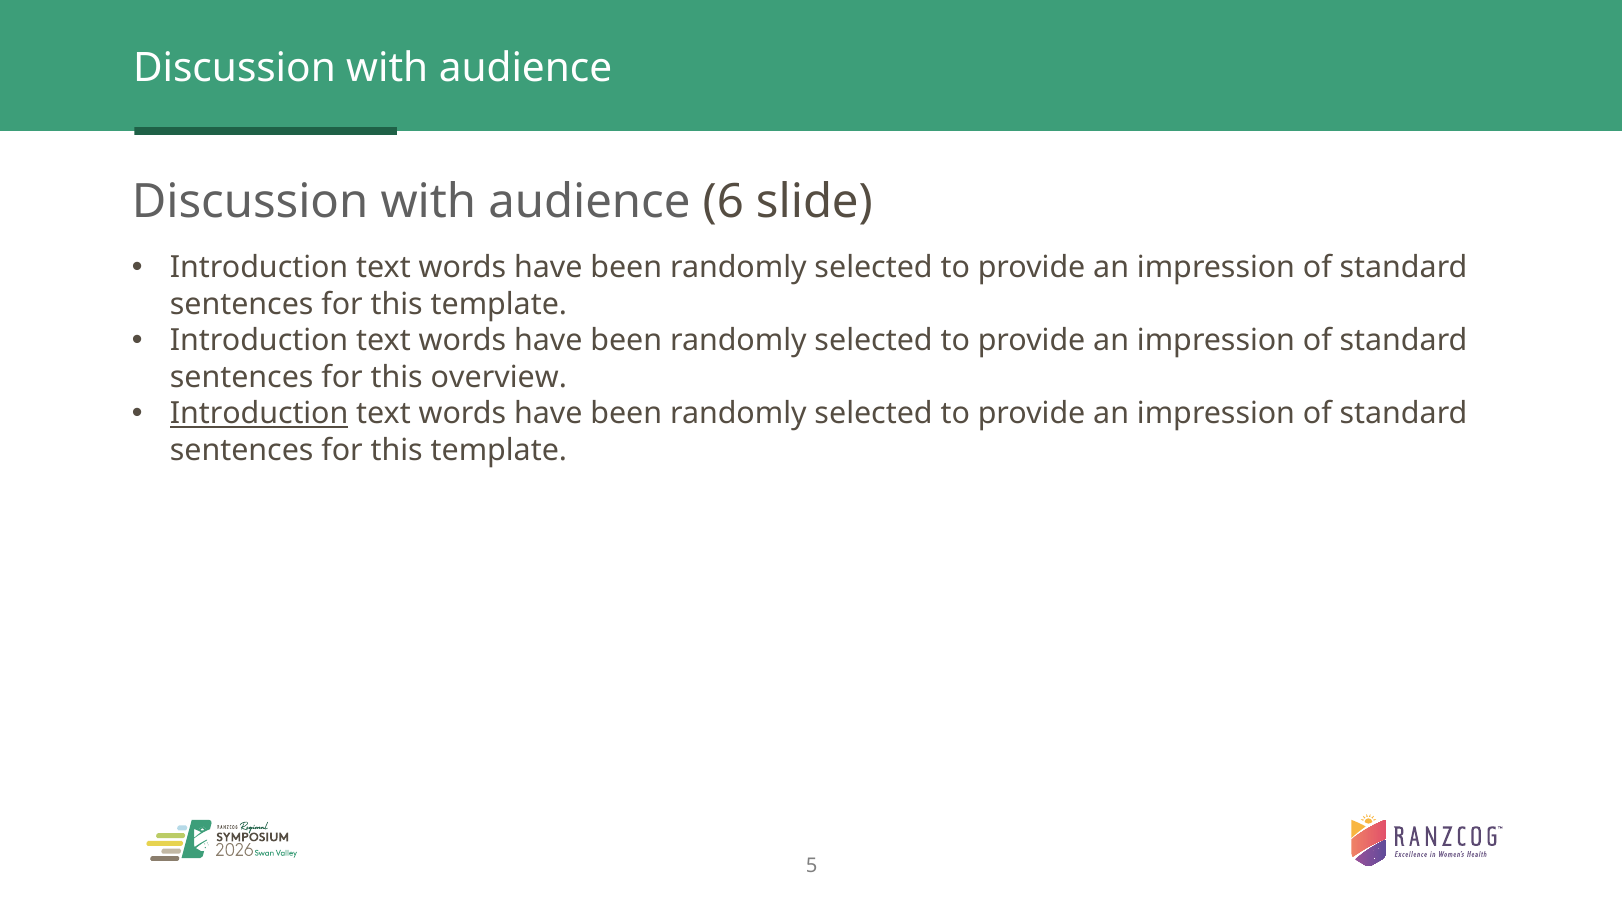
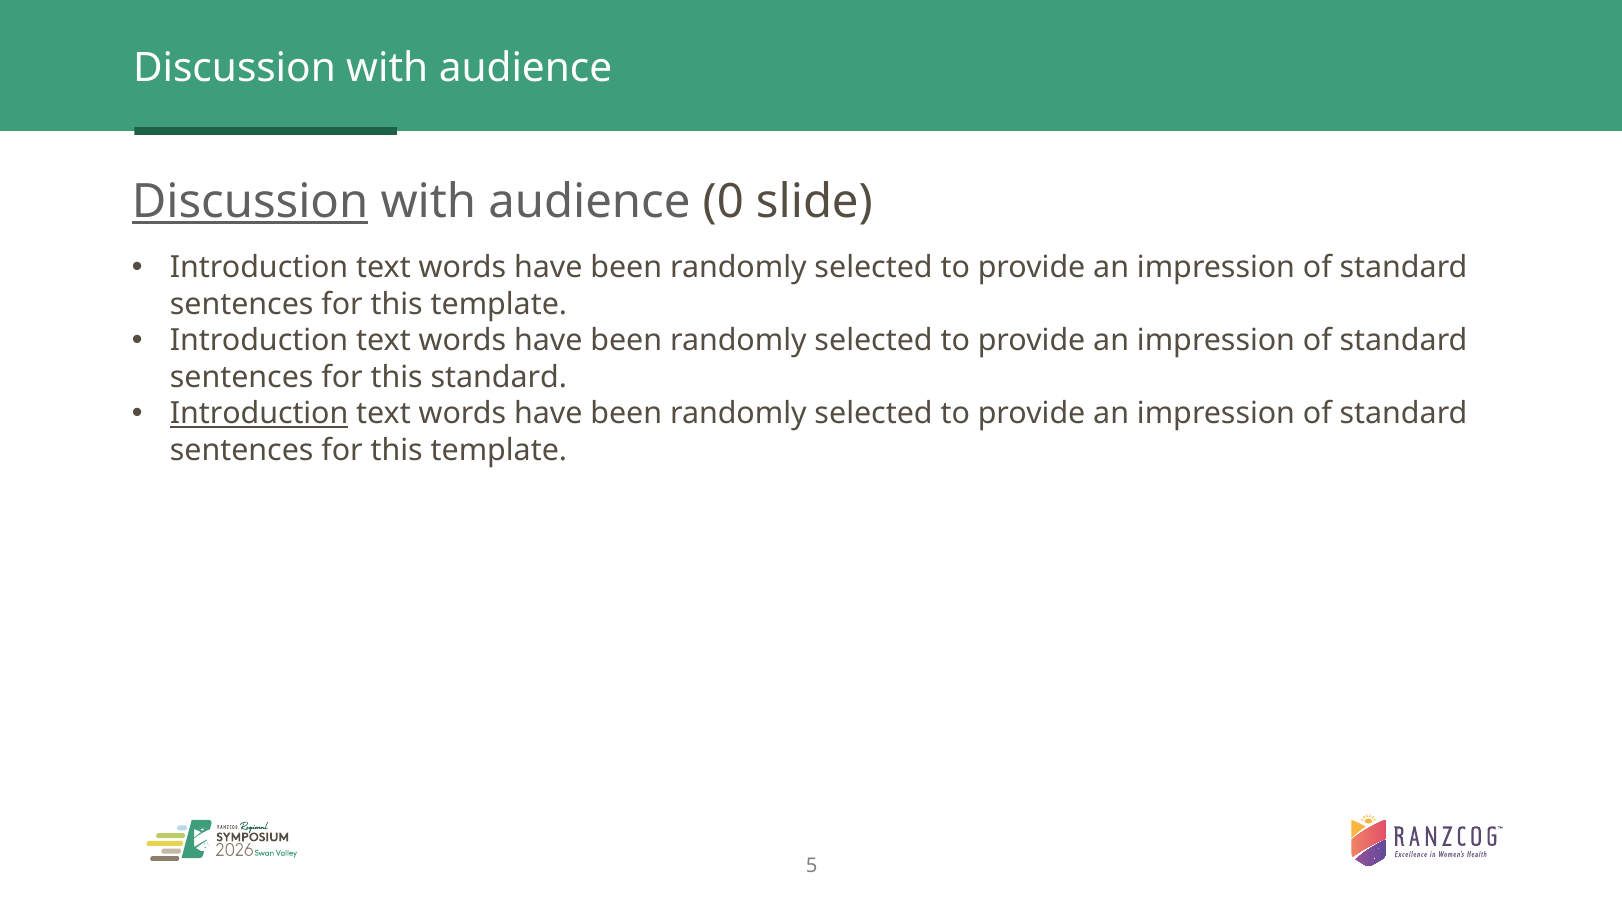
Discussion underline: none -> present (250, 202)
6: 6 -> 0 (723, 202)
this overview: overview -> standard (499, 377)
